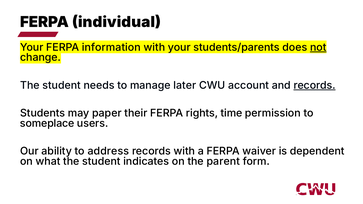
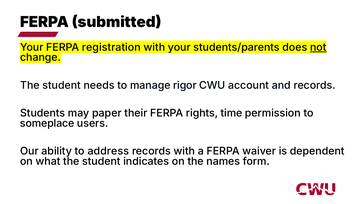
individual: individual -> submitted (117, 22)
information: information -> registration (111, 47)
later: later -> rigor (185, 85)
records underline: present -> none (315, 85)
parent: parent -> names (223, 162)
